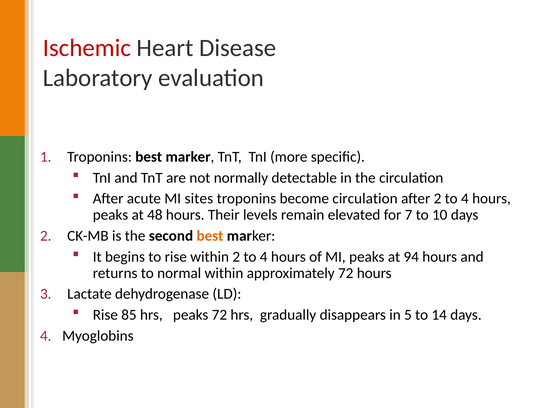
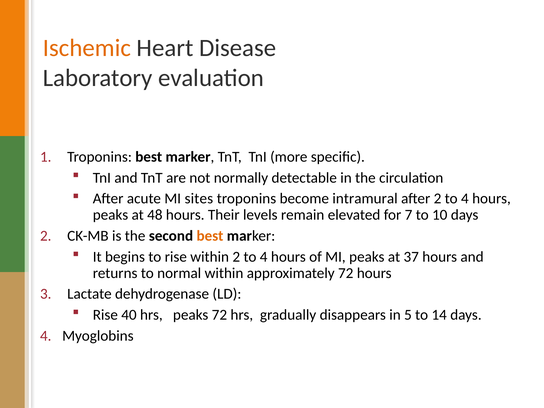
Ischemic colour: red -> orange (87, 48)
become circulation: circulation -> intramural (365, 199)
94: 94 -> 37 (411, 257)
85: 85 -> 40 (129, 315)
